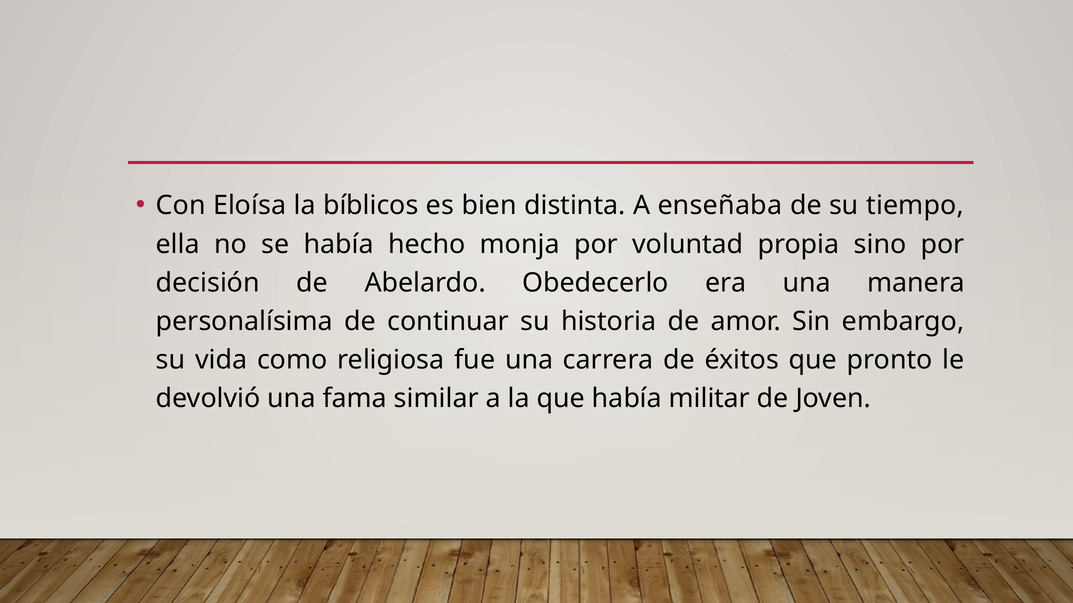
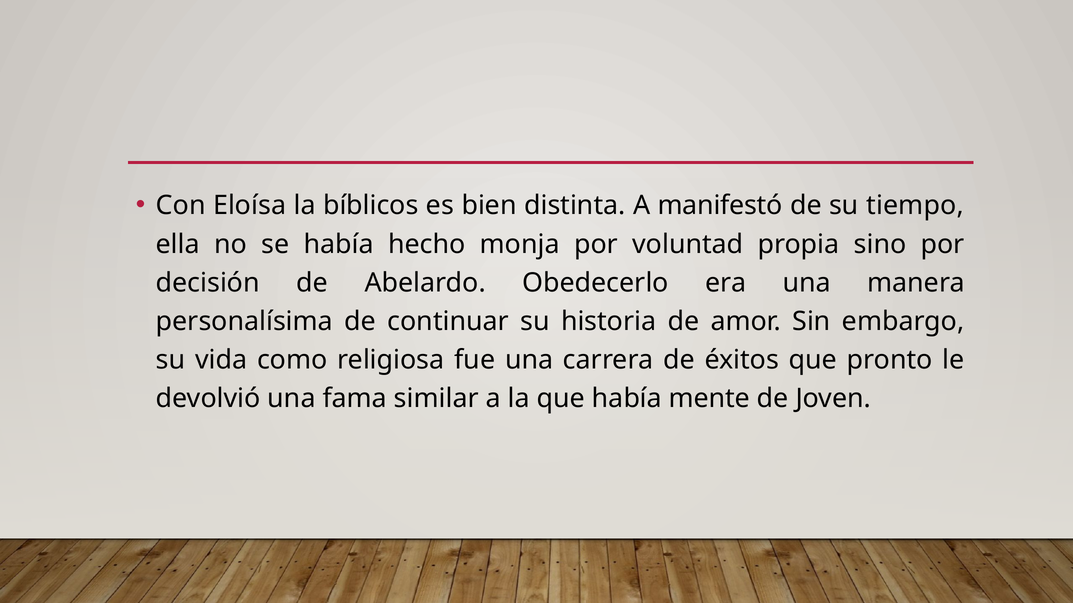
enseñaba: enseñaba -> manifestó (720, 206)
militar: militar -> mente (710, 399)
